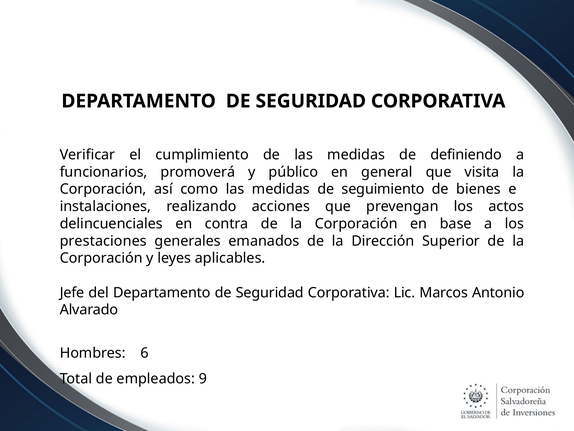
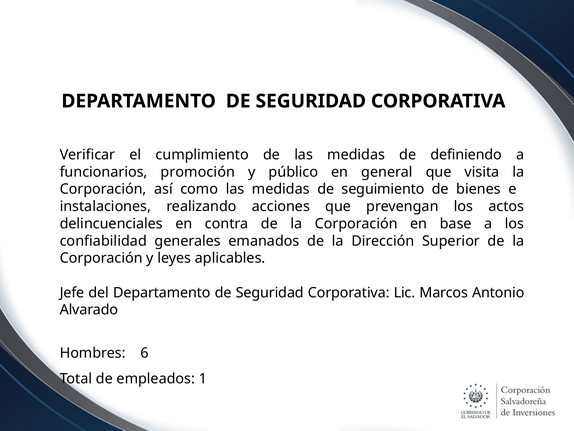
promoverá: promoverá -> promoción (198, 172)
prestaciones: prestaciones -> confiabilidad (103, 241)
9: 9 -> 1 (203, 378)
